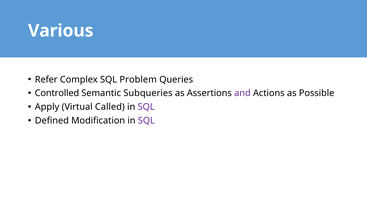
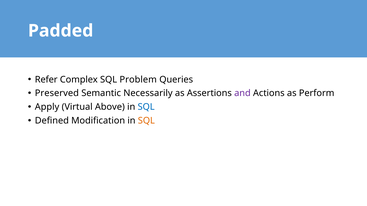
Various: Various -> Padded (61, 31)
Controlled: Controlled -> Preserved (57, 93)
Subqueries: Subqueries -> Necessarily (148, 93)
Possible: Possible -> Perform (317, 93)
Called: Called -> Above (110, 107)
SQL colour: purple -> blue (146, 107)
SQL colour: purple -> orange (146, 121)
